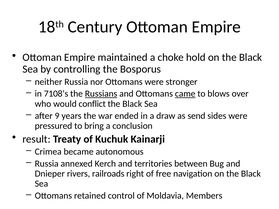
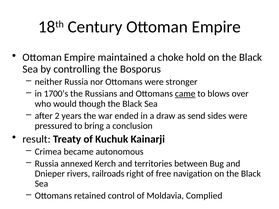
7108’s: 7108’s -> 1700’s (56, 94)
Russians underline: present -> none (101, 94)
conflict: conflict -> though (92, 104)
9: 9 -> 2 (57, 116)
Members: Members -> Complied (204, 196)
